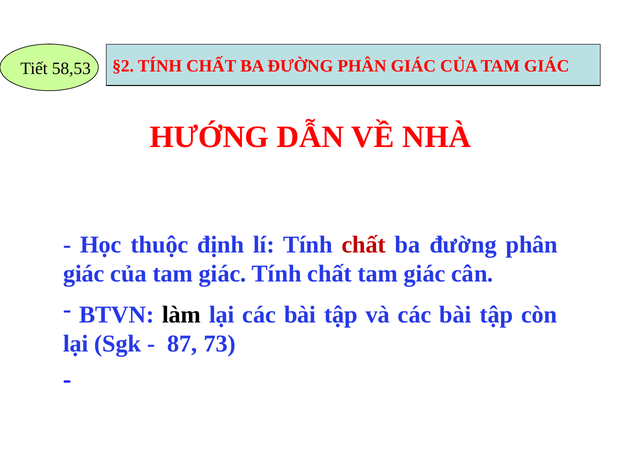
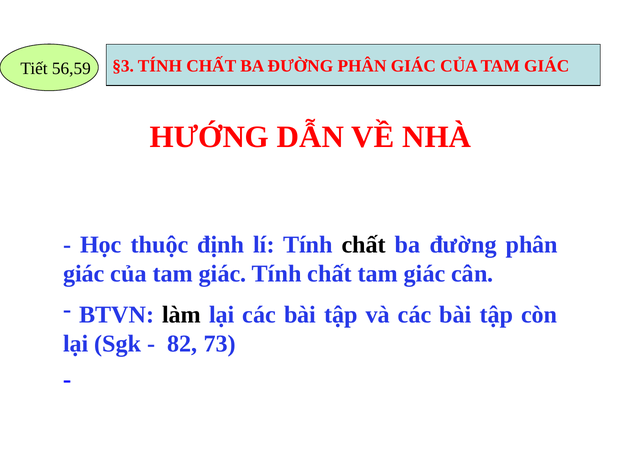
§2: §2 -> §3 (123, 66)
58,53: 58,53 -> 56,59 (71, 69)
chất colour: red -> black (364, 244)
87: 87 -> 82 (182, 343)
